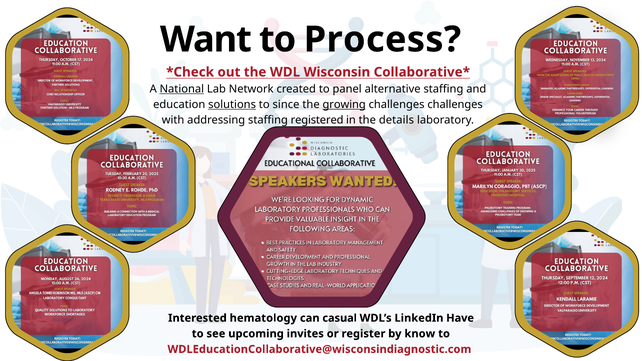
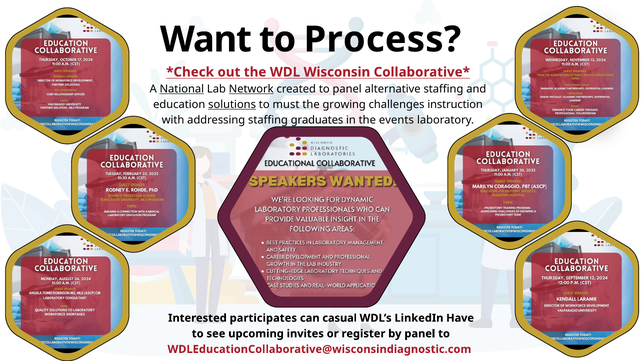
Network underline: none -> present (251, 89)
since: since -> must (286, 105)
growing underline: present -> none (344, 105)
challenges challenges: challenges -> instruction (455, 105)
registered: registered -> graduates (317, 120)
details: details -> events (396, 120)
hematology: hematology -> participates (263, 318)
by know: know -> panel (420, 334)
